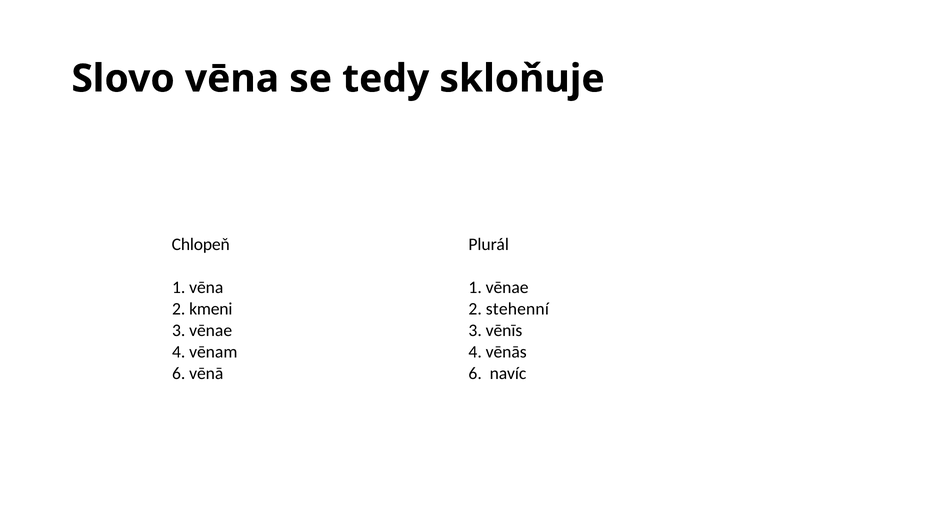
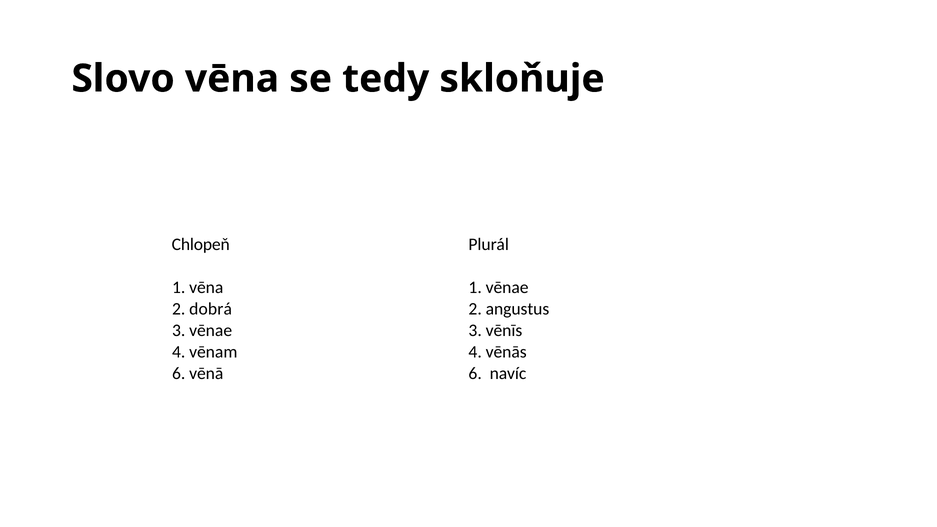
kmeni: kmeni -> dobrá (211, 309)
stehenní: stehenní -> angustus (517, 309)
